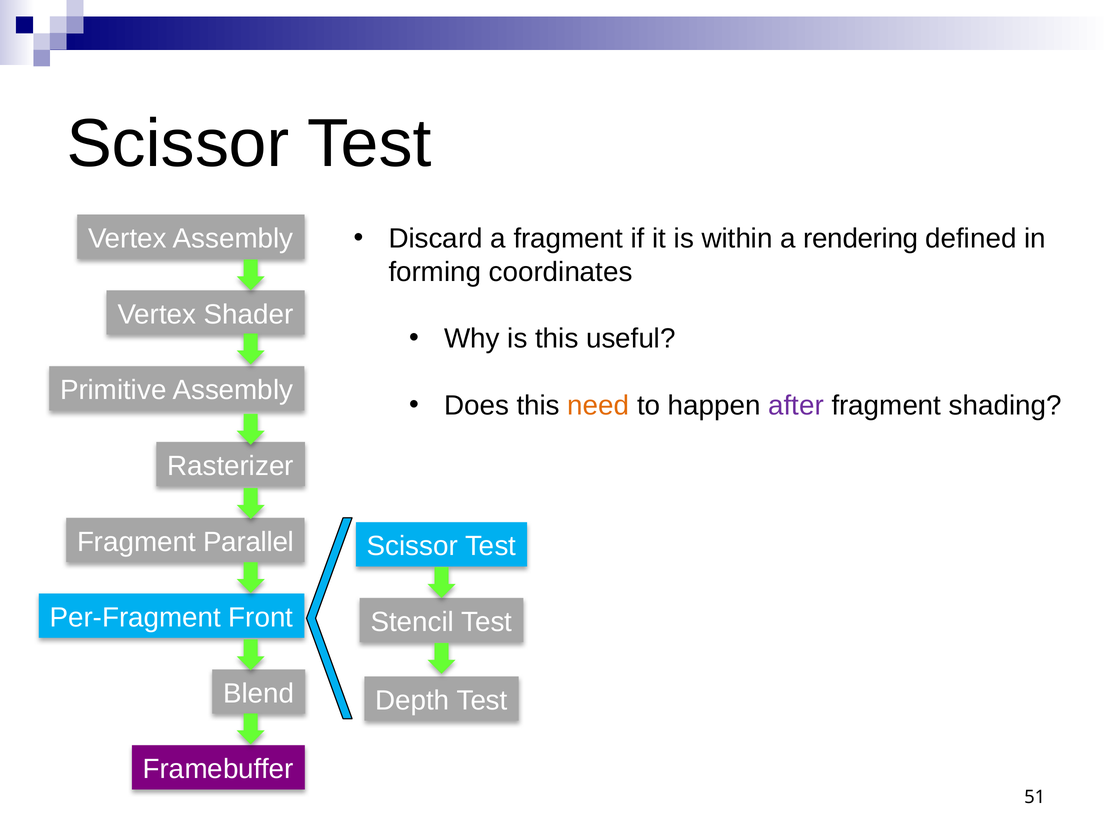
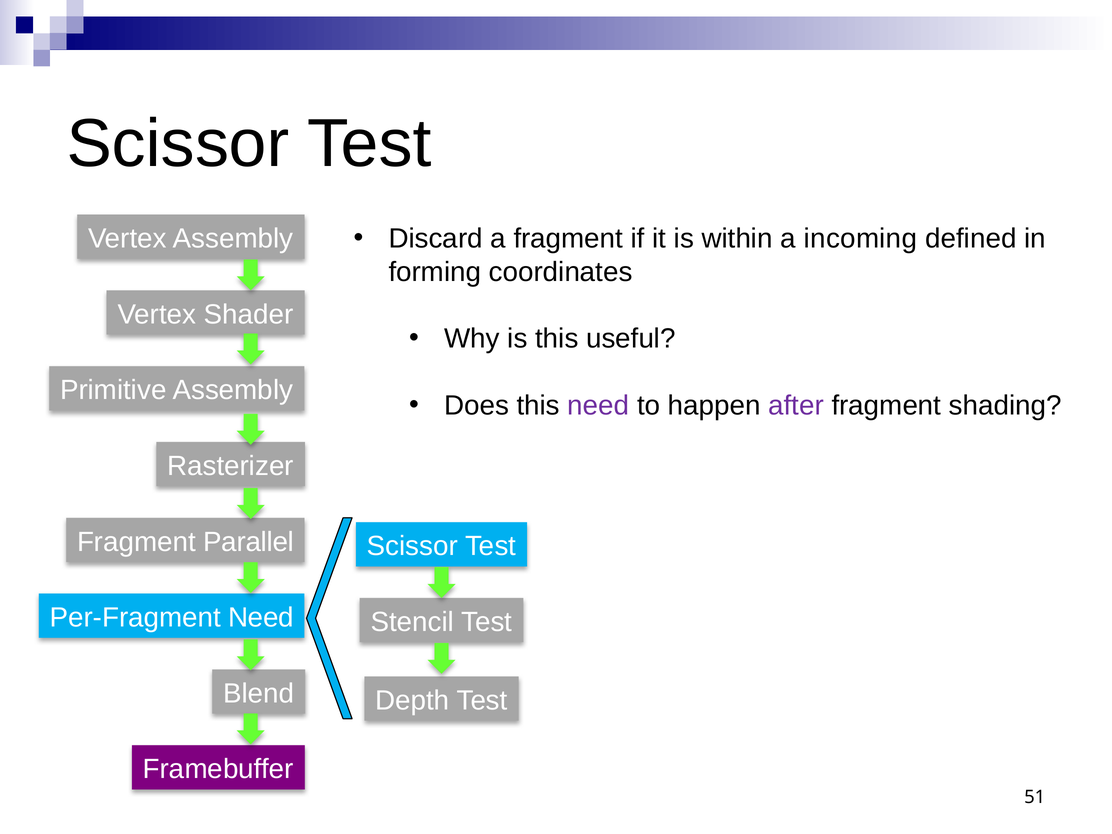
rendering: rendering -> incoming (861, 239)
need colour: orange -> purple (598, 405)
Per-Fragment Front: Front -> Need (261, 618)
